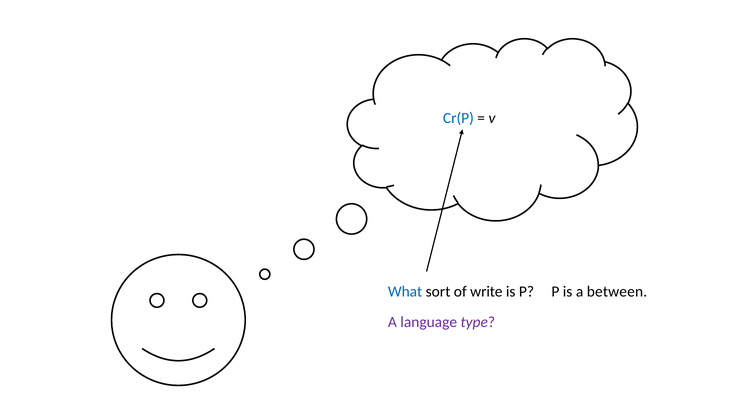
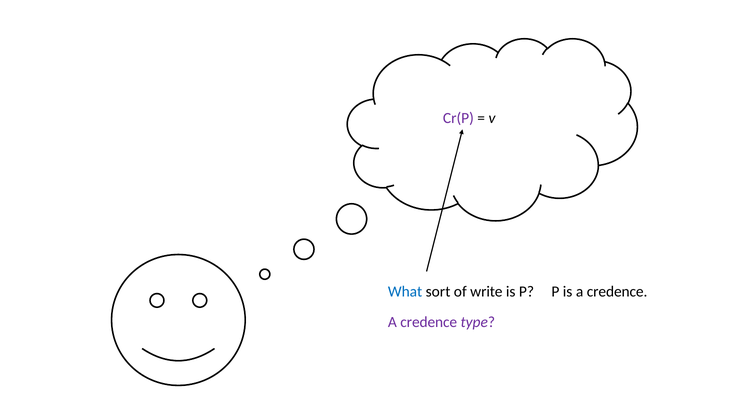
Cr(P colour: blue -> purple (458, 118)
is a between: between -> credence (617, 291)
language: language -> credence (429, 322)
